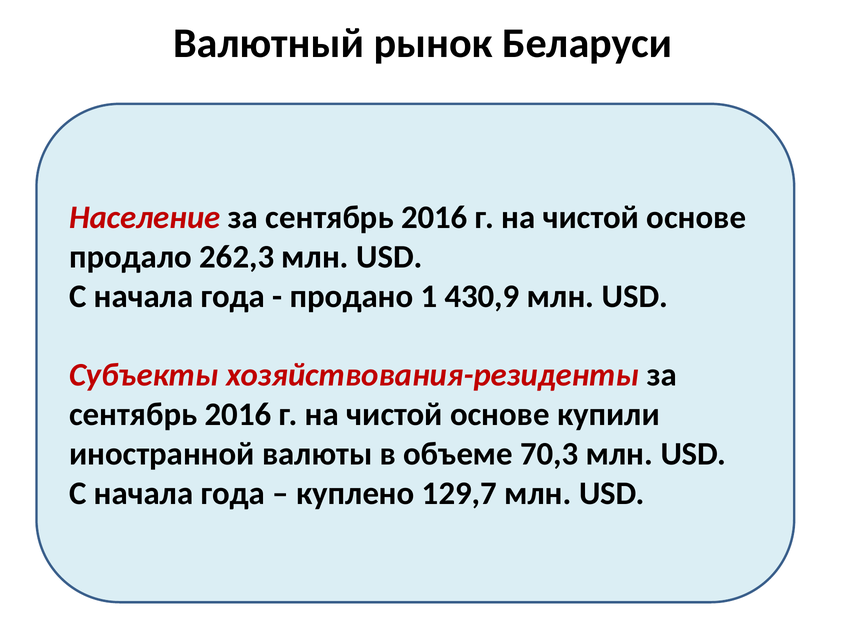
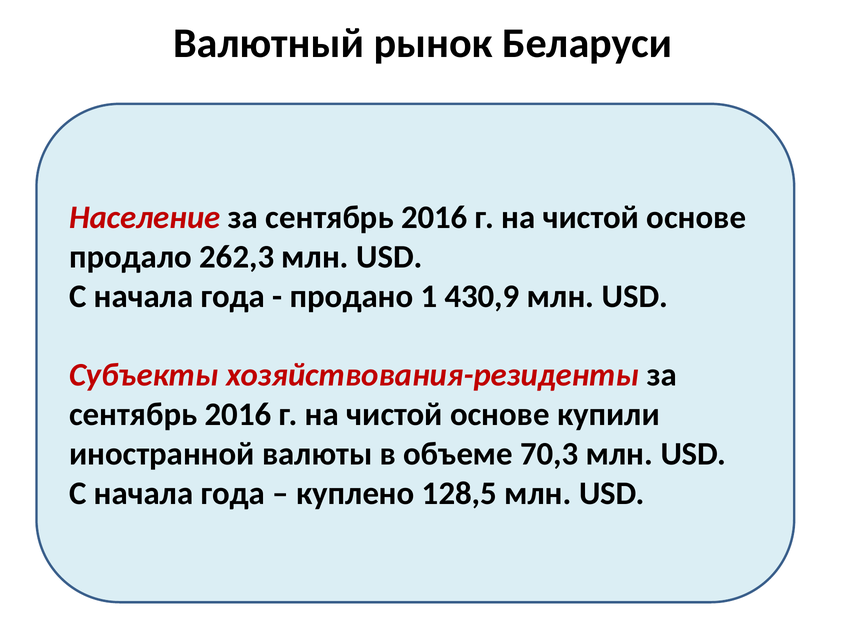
129,7: 129,7 -> 128,5 (459, 493)
